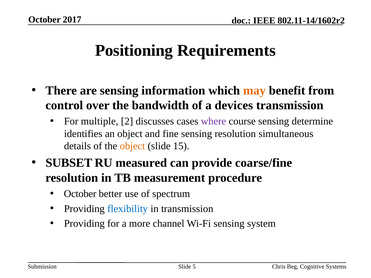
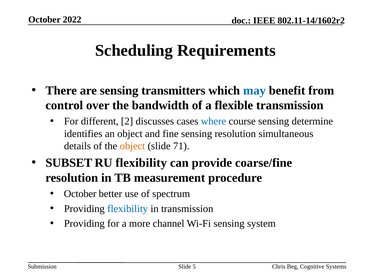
2017: 2017 -> 2022 (72, 20)
Positioning: Positioning -> Scheduling (134, 51)
information: information -> transmitters (173, 91)
may colour: orange -> blue (254, 91)
devices: devices -> flexible (234, 105)
multiple: multiple -> different (100, 121)
where colour: purple -> blue (214, 121)
15: 15 -> 71 (181, 146)
RU measured: measured -> flexibility (141, 163)
